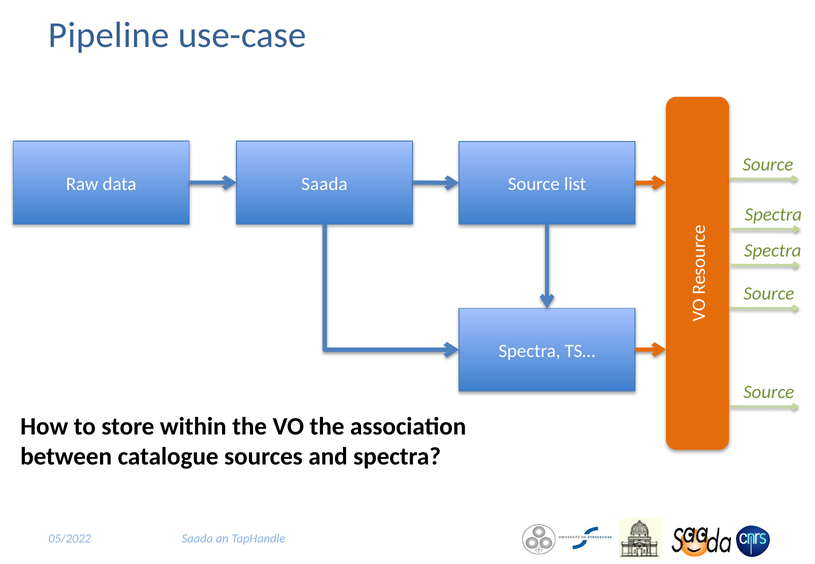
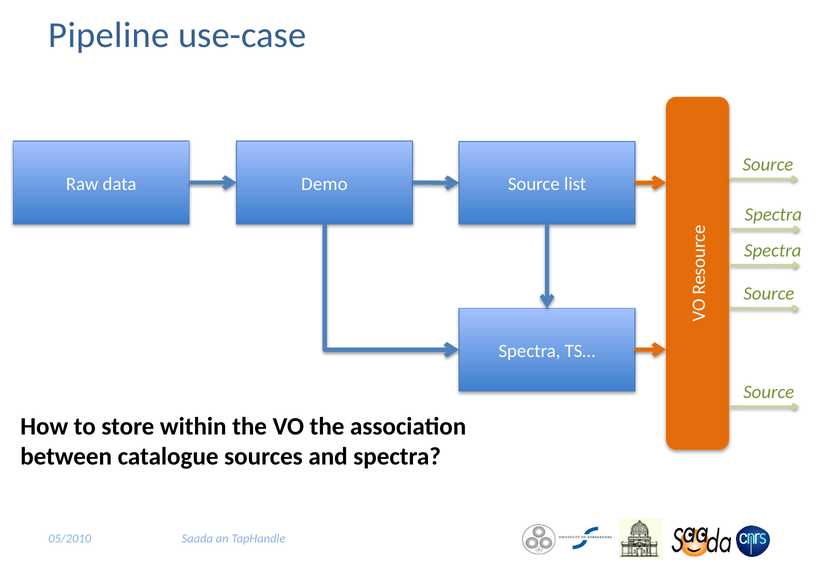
data Saada: Saada -> Demo (324, 184)
05/2022: 05/2022 -> 05/2010 (70, 539)
